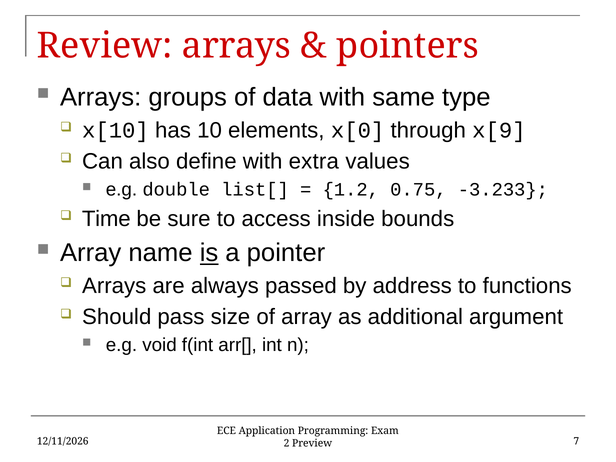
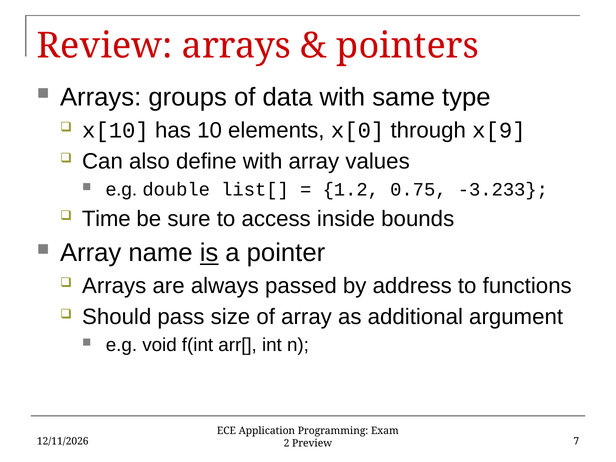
with extra: extra -> array (314, 161)
